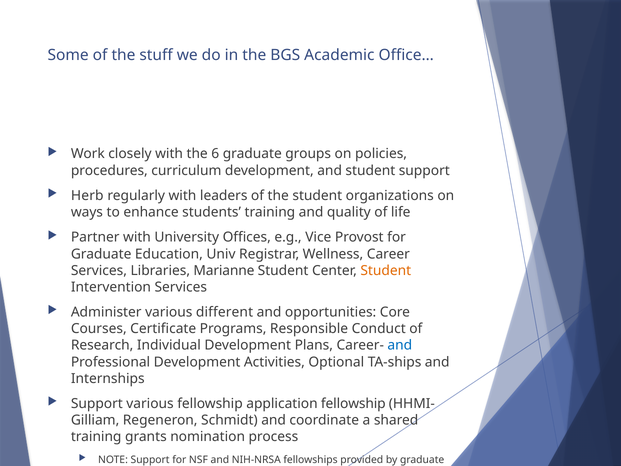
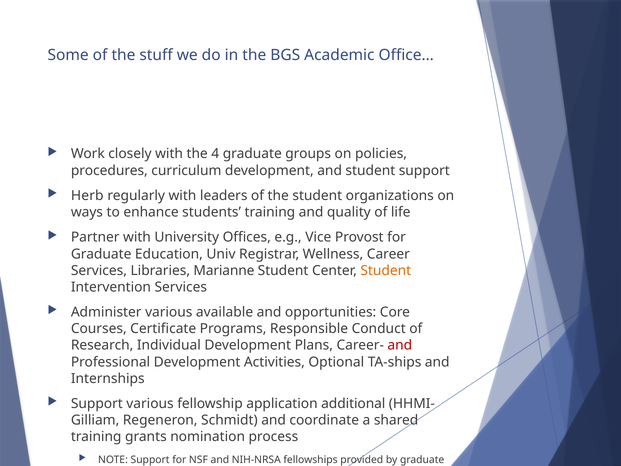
6: 6 -> 4 (215, 154)
different: different -> available (225, 312)
and colour: blue -> red (400, 345)
application fellowship: fellowship -> additional (353, 404)
